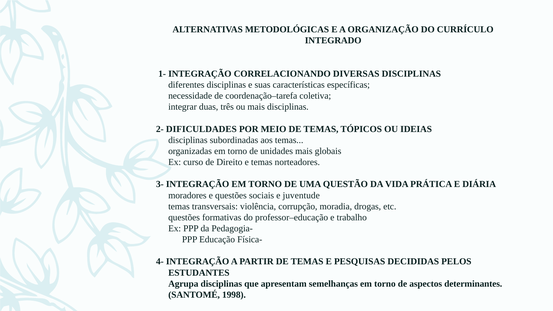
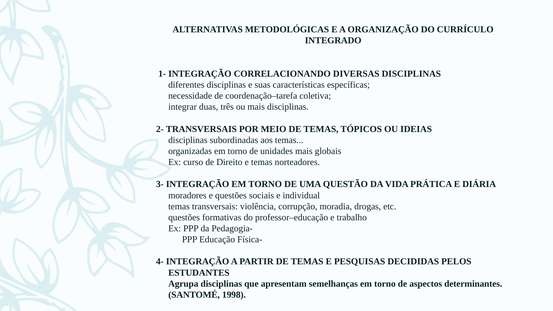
2- DIFICULDADES: DIFICULDADES -> TRANSVERSAIS (201, 129)
juventude: juventude -> individual (301, 195)
